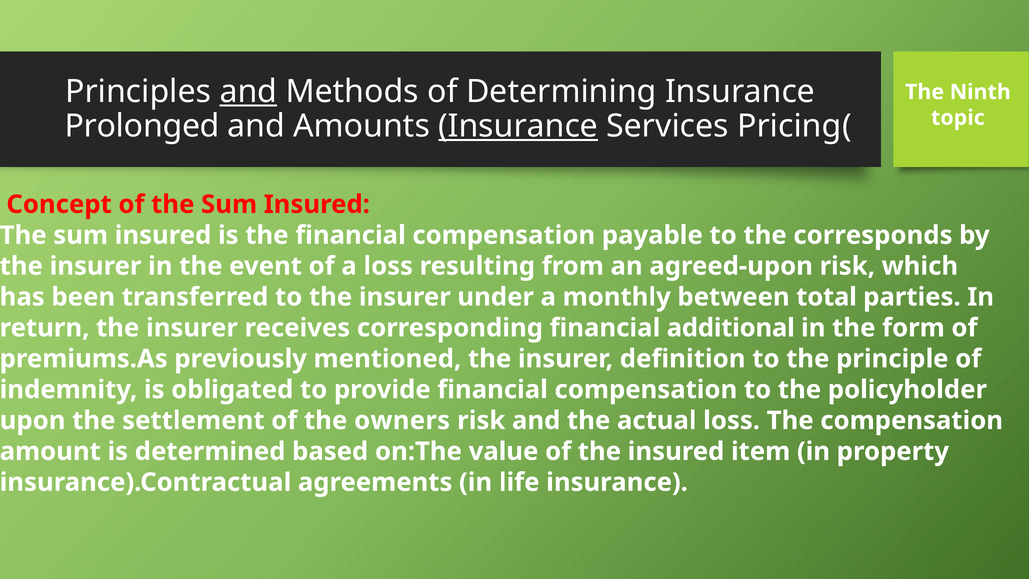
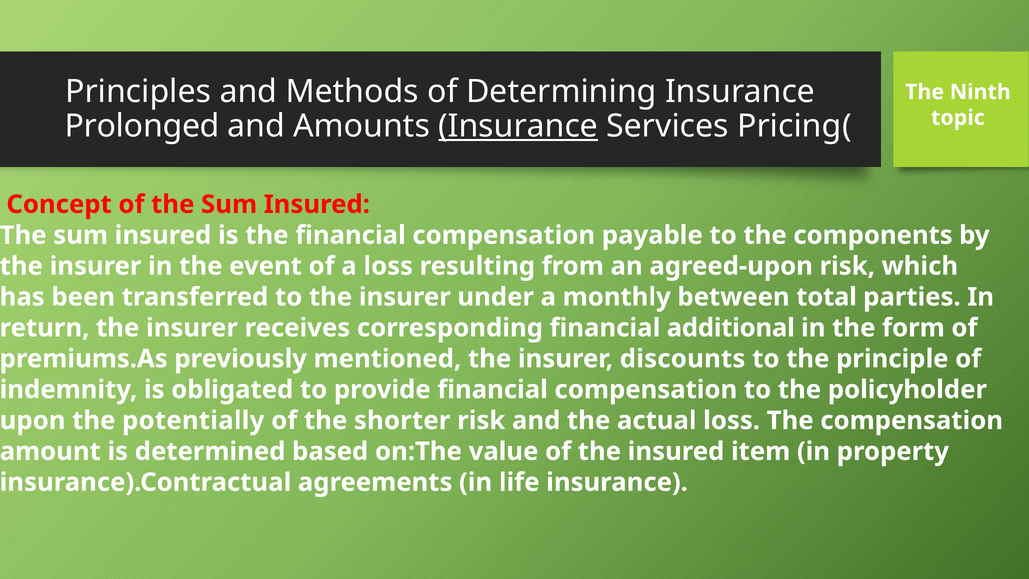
and underline: present -> none (248, 92)
corresponds: corresponds -> components (873, 235)
definition: definition -> discounts (683, 359)
settlement: settlement -> potentially (193, 420)
owners: owners -> shorter (402, 420)
